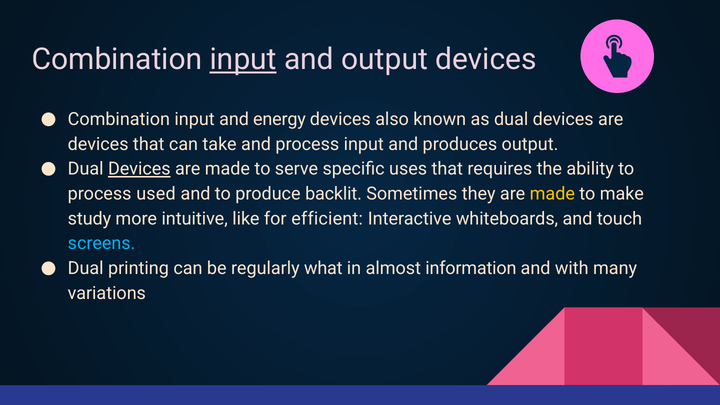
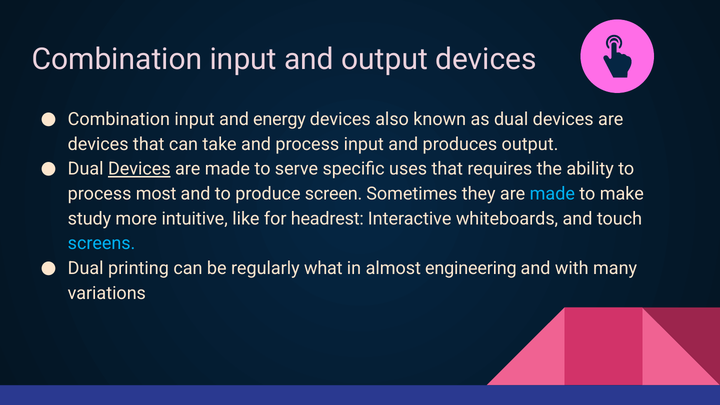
input underline: present -> none (243, 60)
used: used -> most (156, 194)
backlit: backlit -> screen (334, 194)
made colour: yellow -> light blue (552, 194)
efficient: efficient -> headrest (327, 219)
information: information -> engineering (471, 268)
